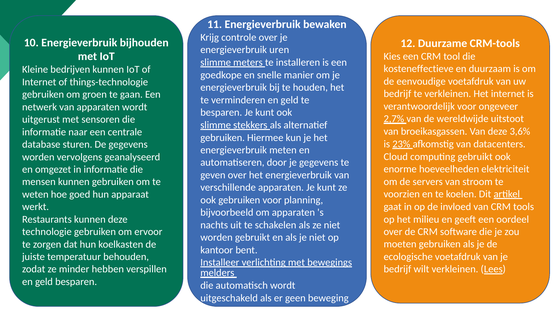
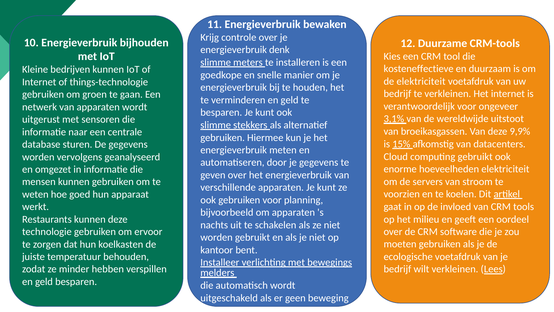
uren: uren -> denk (279, 50)
de eenvoudige: eenvoudige -> elektriciteit (421, 81)
2,7%: 2,7% -> 3,1% (394, 119)
3,6%: 3,6% -> 9,9% (520, 131)
23%: 23% -> 15% (401, 144)
